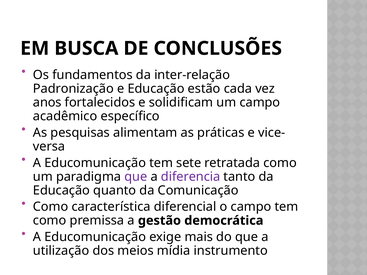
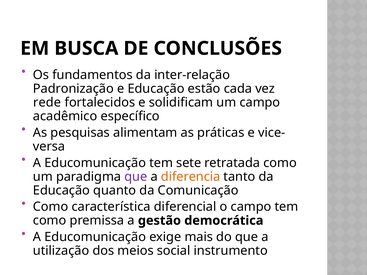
anos: anos -> rede (47, 102)
diferencia colour: purple -> orange (191, 177)
mídia: mídia -> social (174, 251)
